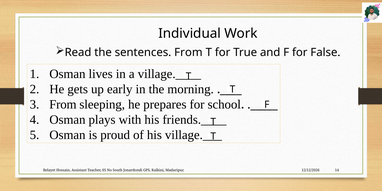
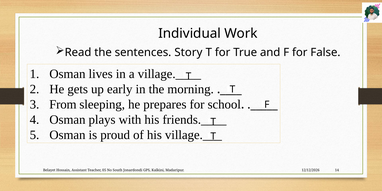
sentences From: From -> Story (188, 52)
